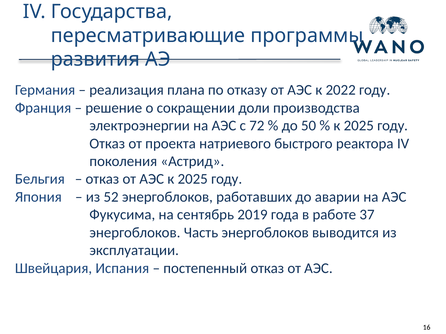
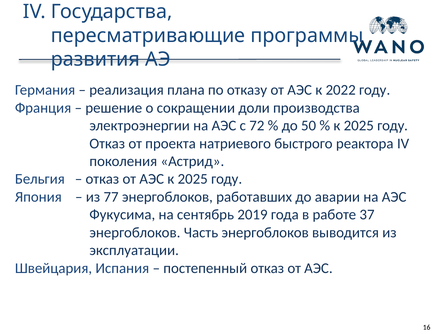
52: 52 -> 77 (111, 197)
